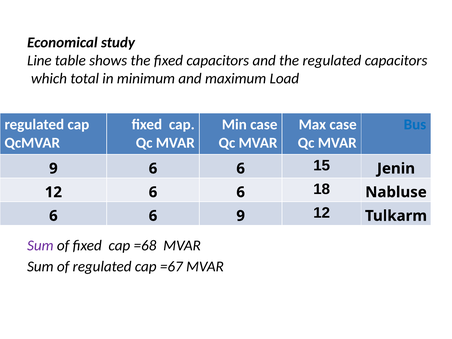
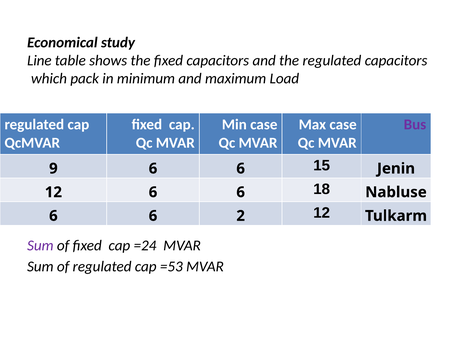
total: total -> pack (85, 79)
Bus colour: blue -> purple (415, 125)
6 9: 9 -> 2 (241, 216)
=68: =68 -> =24 (145, 245)
=67: =67 -> =53 (171, 267)
